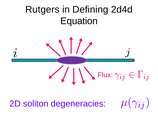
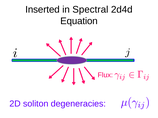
Rutgers: Rutgers -> Inserted (42, 10)
Defining: Defining -> Spectral (90, 10)
